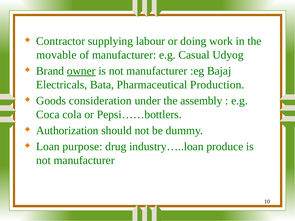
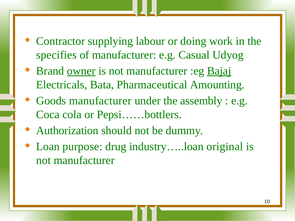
movable: movable -> specifies (56, 55)
Bajaj underline: none -> present (219, 71)
Production: Production -> Amounting (217, 85)
Goods consideration: consideration -> manufacturer (100, 101)
produce: produce -> original (225, 147)
